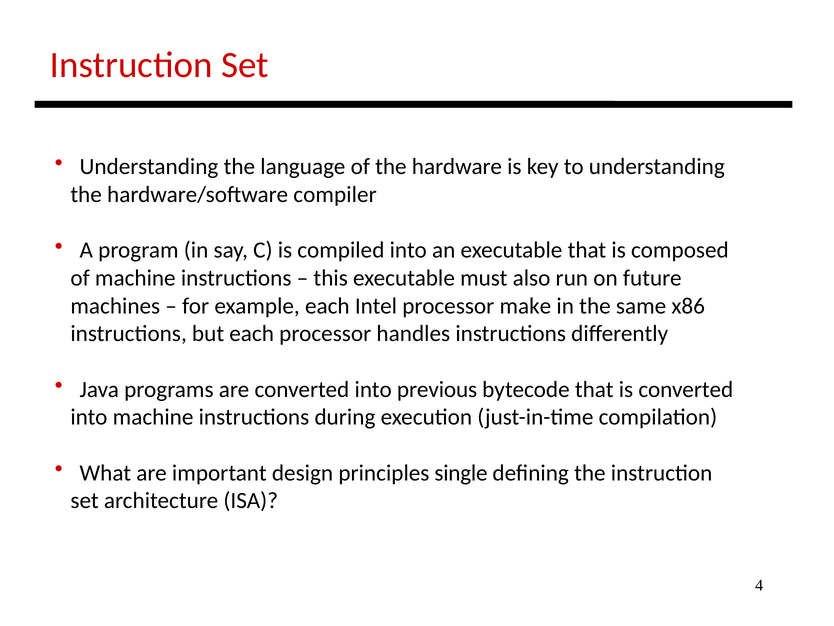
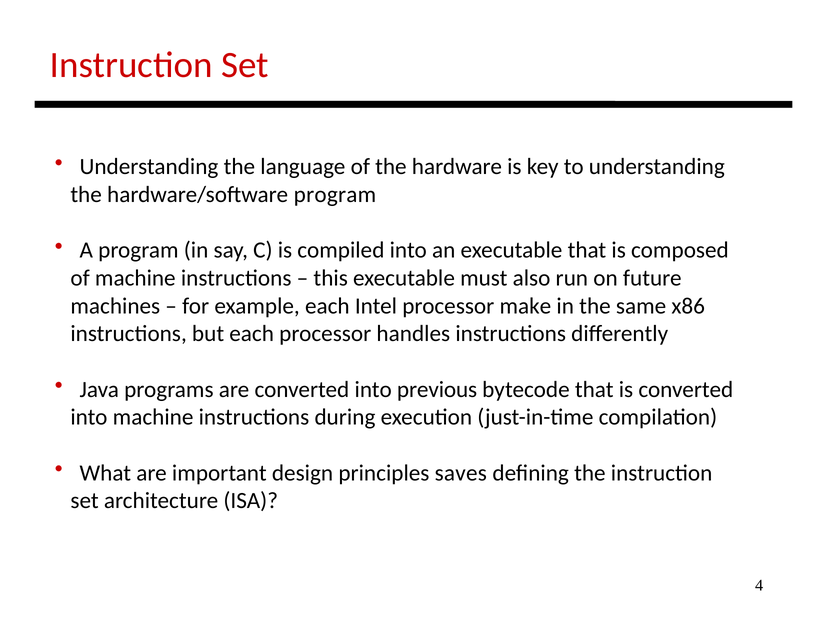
hardware/software compiler: compiler -> program (335, 194)
single: single -> saves (461, 473)
